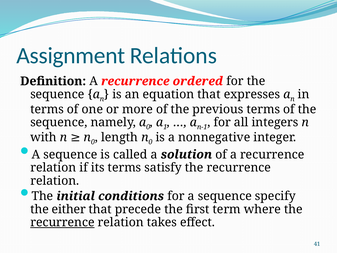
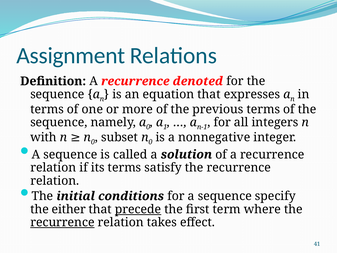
ordered: ordered -> denoted (198, 81)
length: length -> subset (120, 137)
precede underline: none -> present (138, 209)
